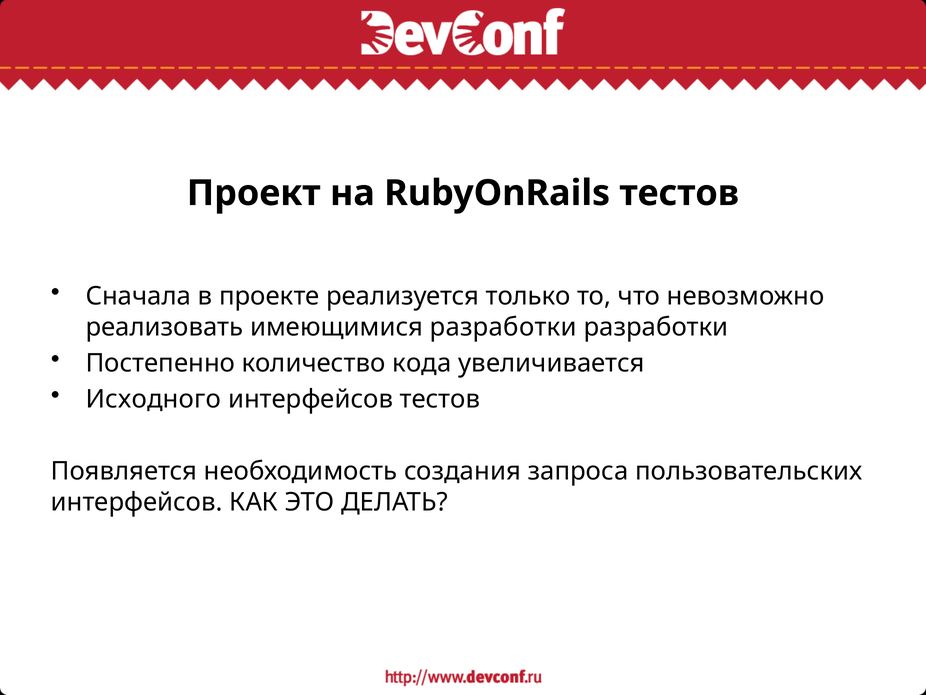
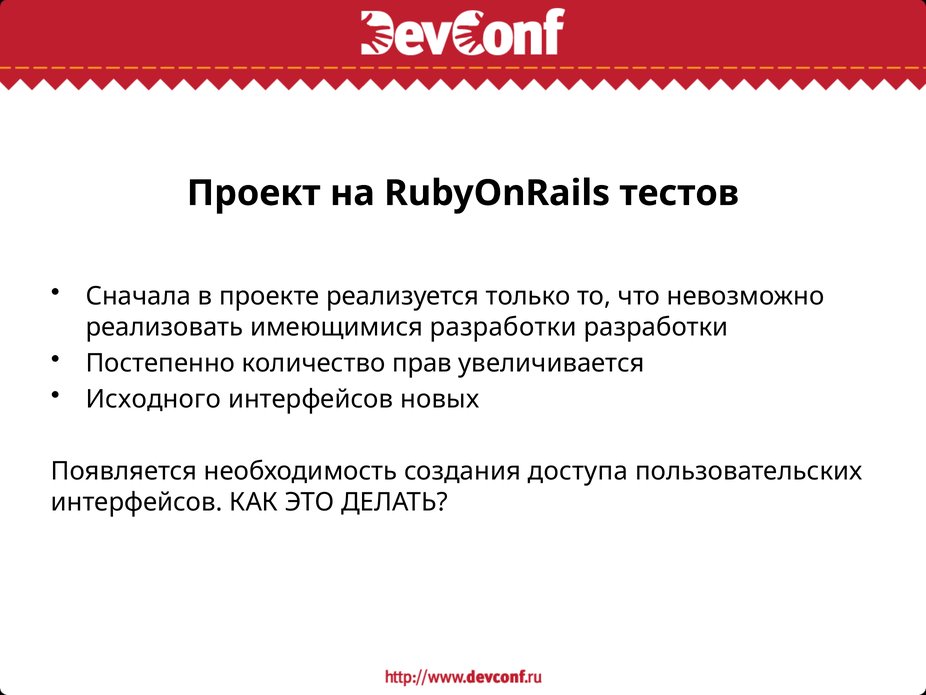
кода: кода -> прав (422, 363)
интерфейсов тестов: тестов -> новых (440, 399)
запроса: запроса -> доступа (578, 471)
